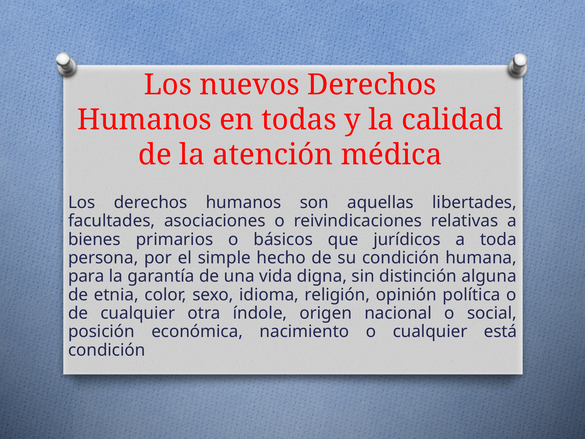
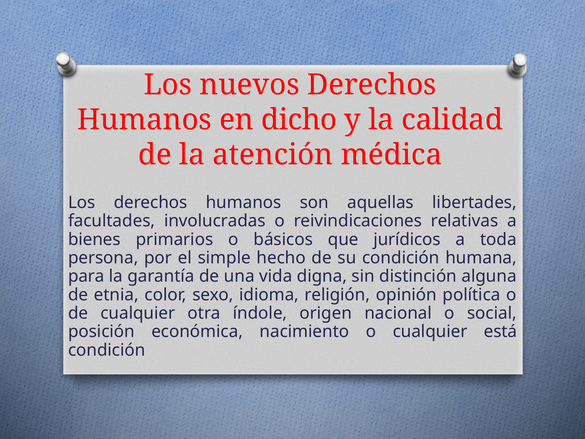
todas: todas -> dicho (299, 120)
asociaciones: asociaciones -> involucradas (215, 221)
